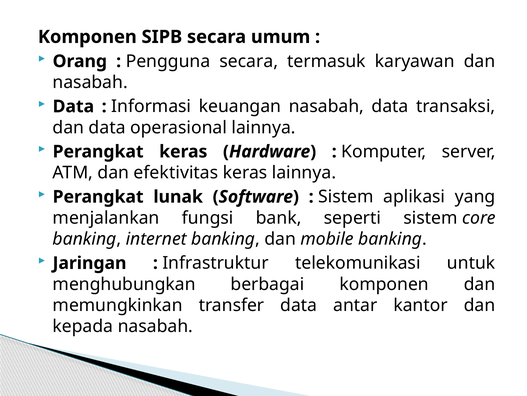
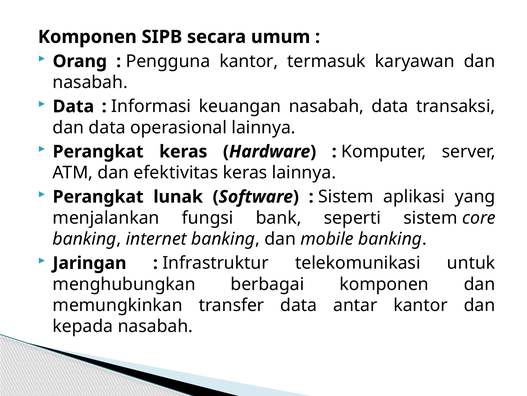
Pengguna secara: secara -> kantor (249, 61)
